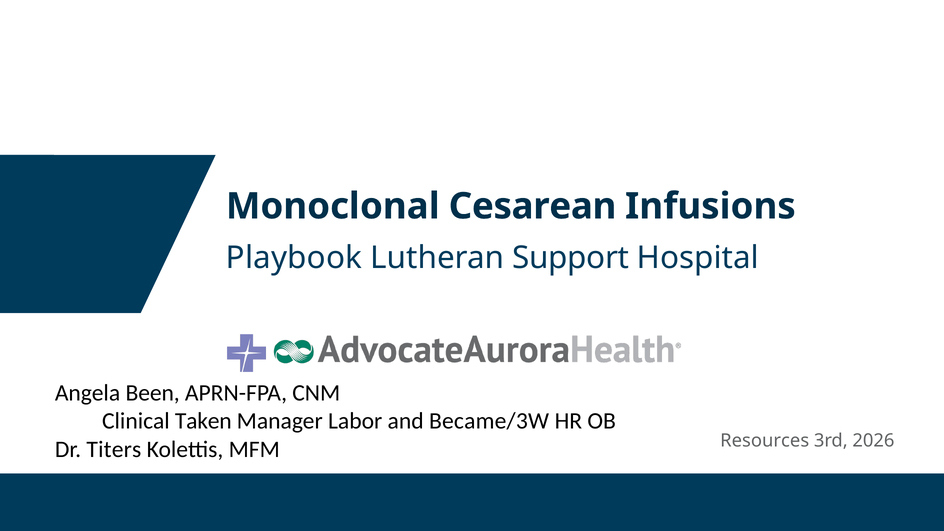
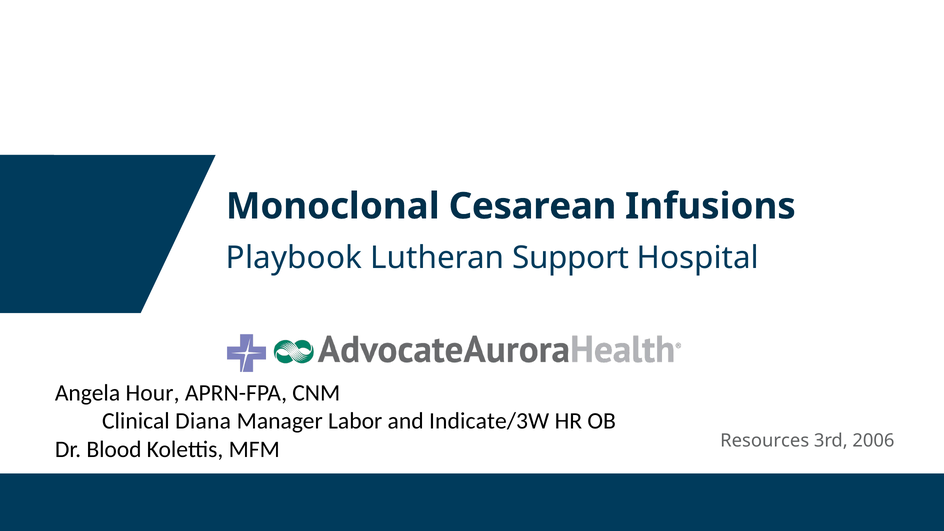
Been: Been -> Hour (153, 393)
Taken: Taken -> Diana (203, 421)
Became/3W: Became/3W -> Indicate/3W (489, 421)
2026: 2026 -> 2006 (873, 441)
Titers: Titers -> Blood (114, 449)
